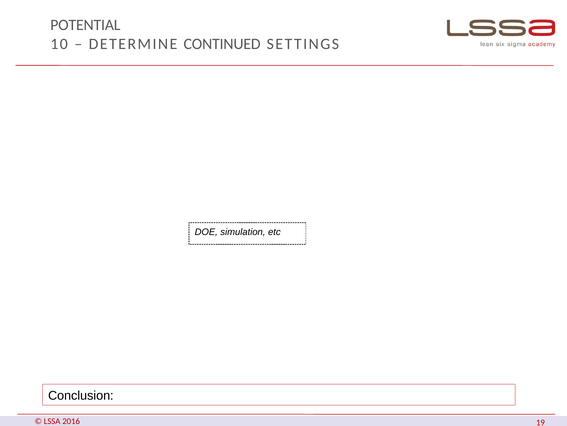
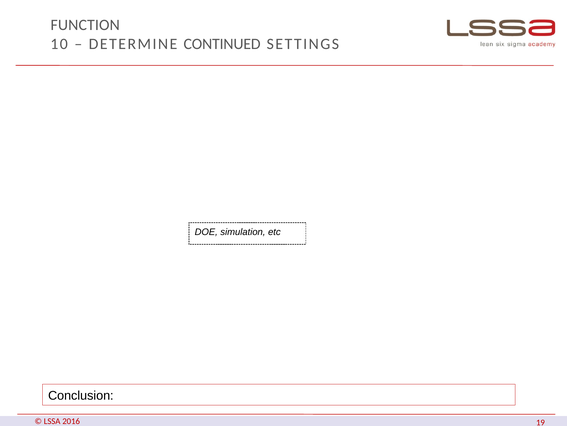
POTENTIAL: POTENTIAL -> FUNCTION (85, 25)
